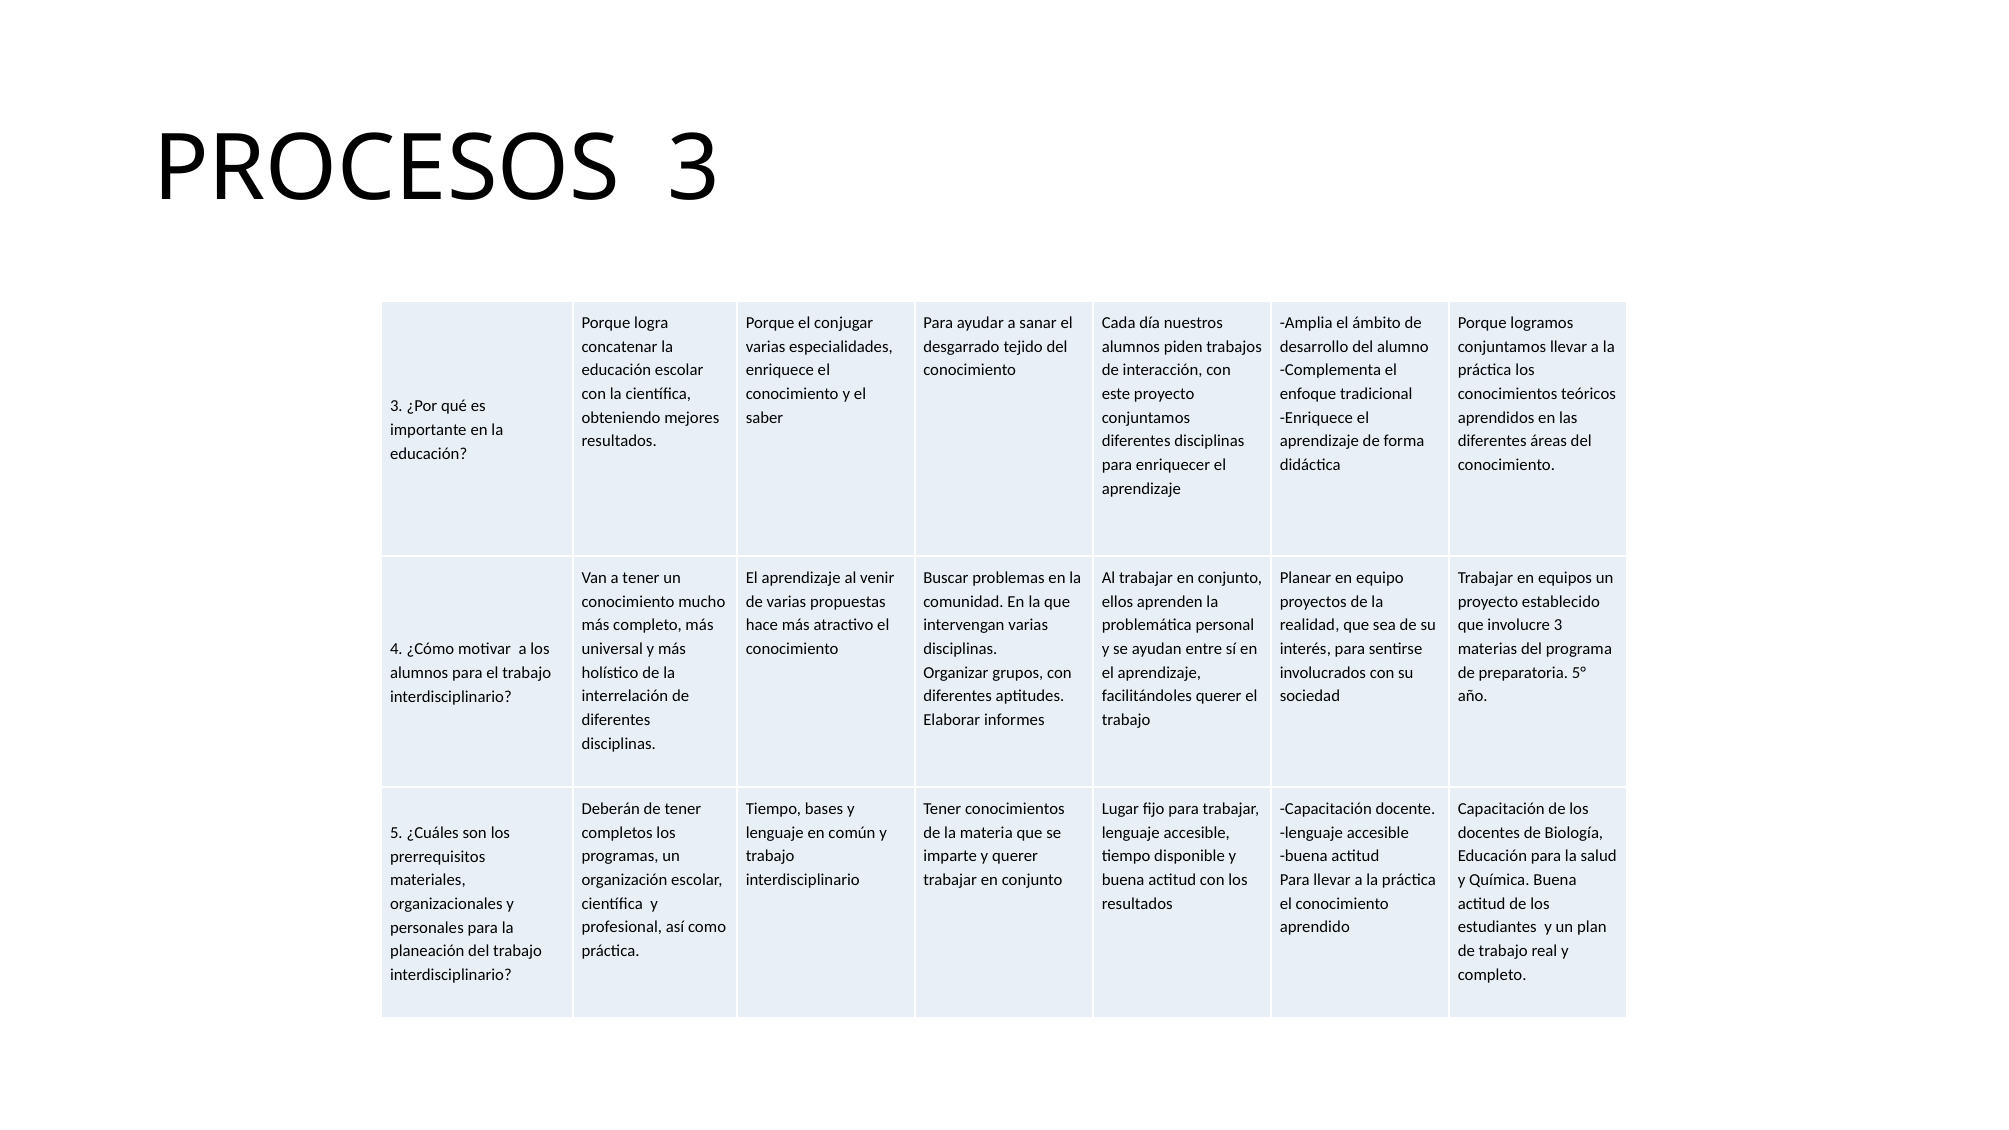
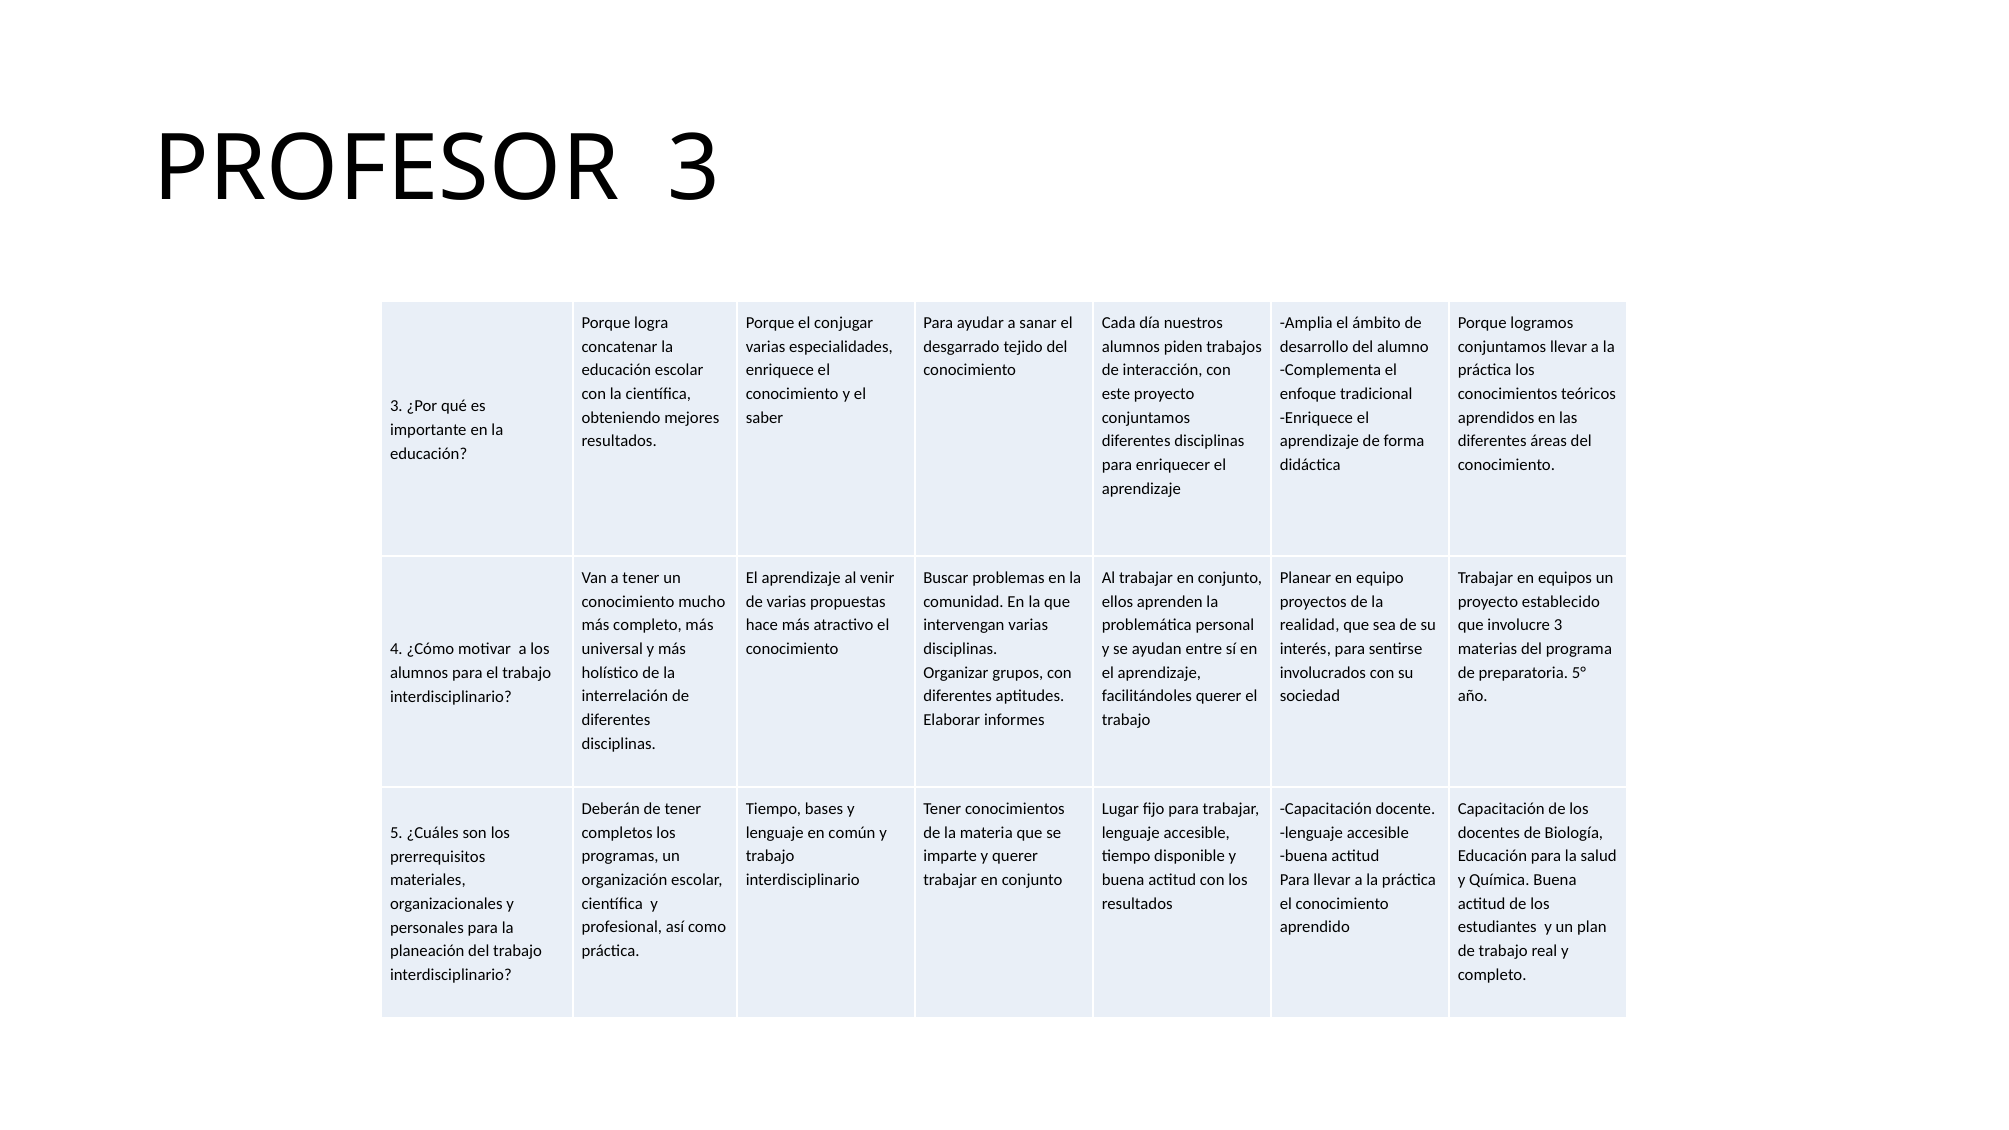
PROCESOS: PROCESOS -> PROFESOR (386, 169)
